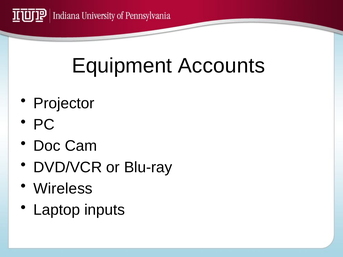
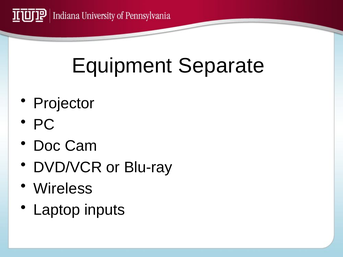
Accounts: Accounts -> Separate (221, 66)
